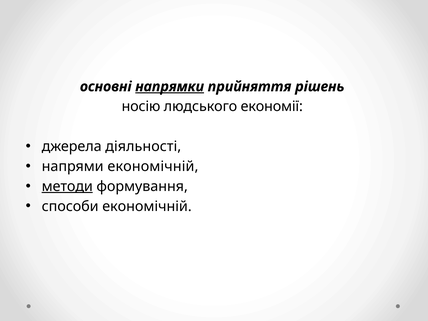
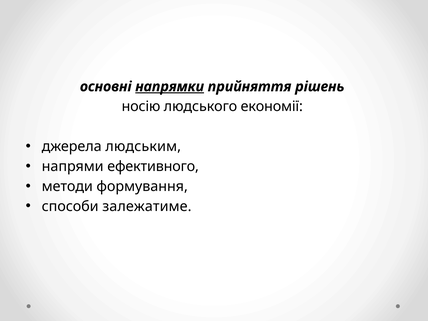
діяльності: діяльності -> людським (143, 147)
напрями економічній: економічній -> ефективного (153, 166)
методи underline: present -> none (67, 186)
способи економічній: економічній -> залежатиме (147, 206)
